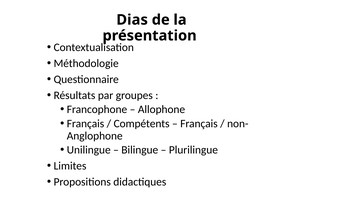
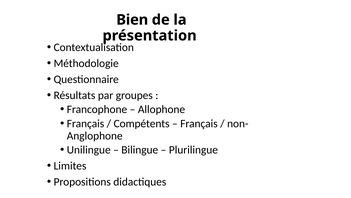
Dias: Dias -> Bien (132, 20)
